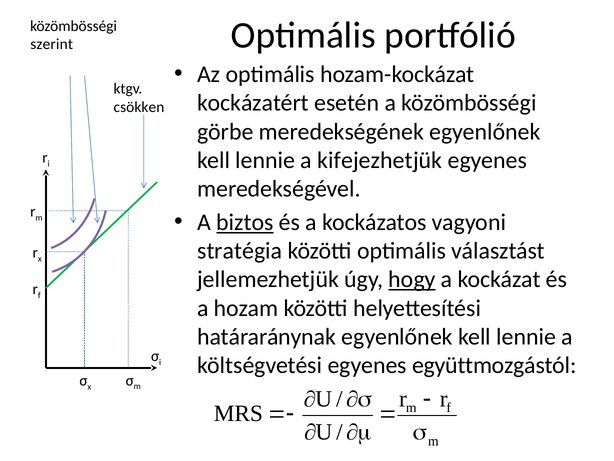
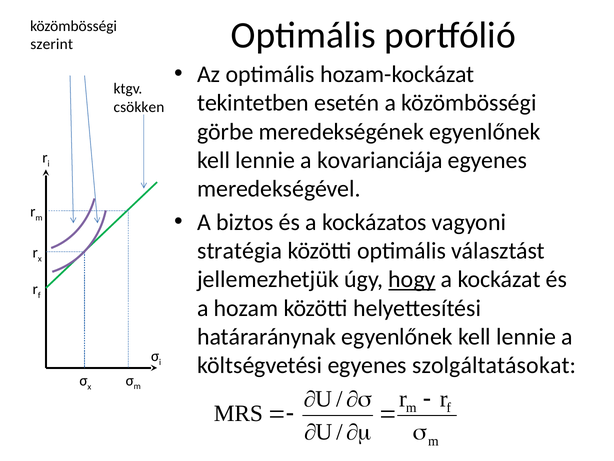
kockázatért: kockázatért -> tekintetben (253, 103)
kifejezhetjük: kifejezhetjük -> kovarianciája (380, 160)
biztos underline: present -> none (245, 222)
együttmozgástól: együttmozgástól -> szolgáltatásokat (494, 365)
